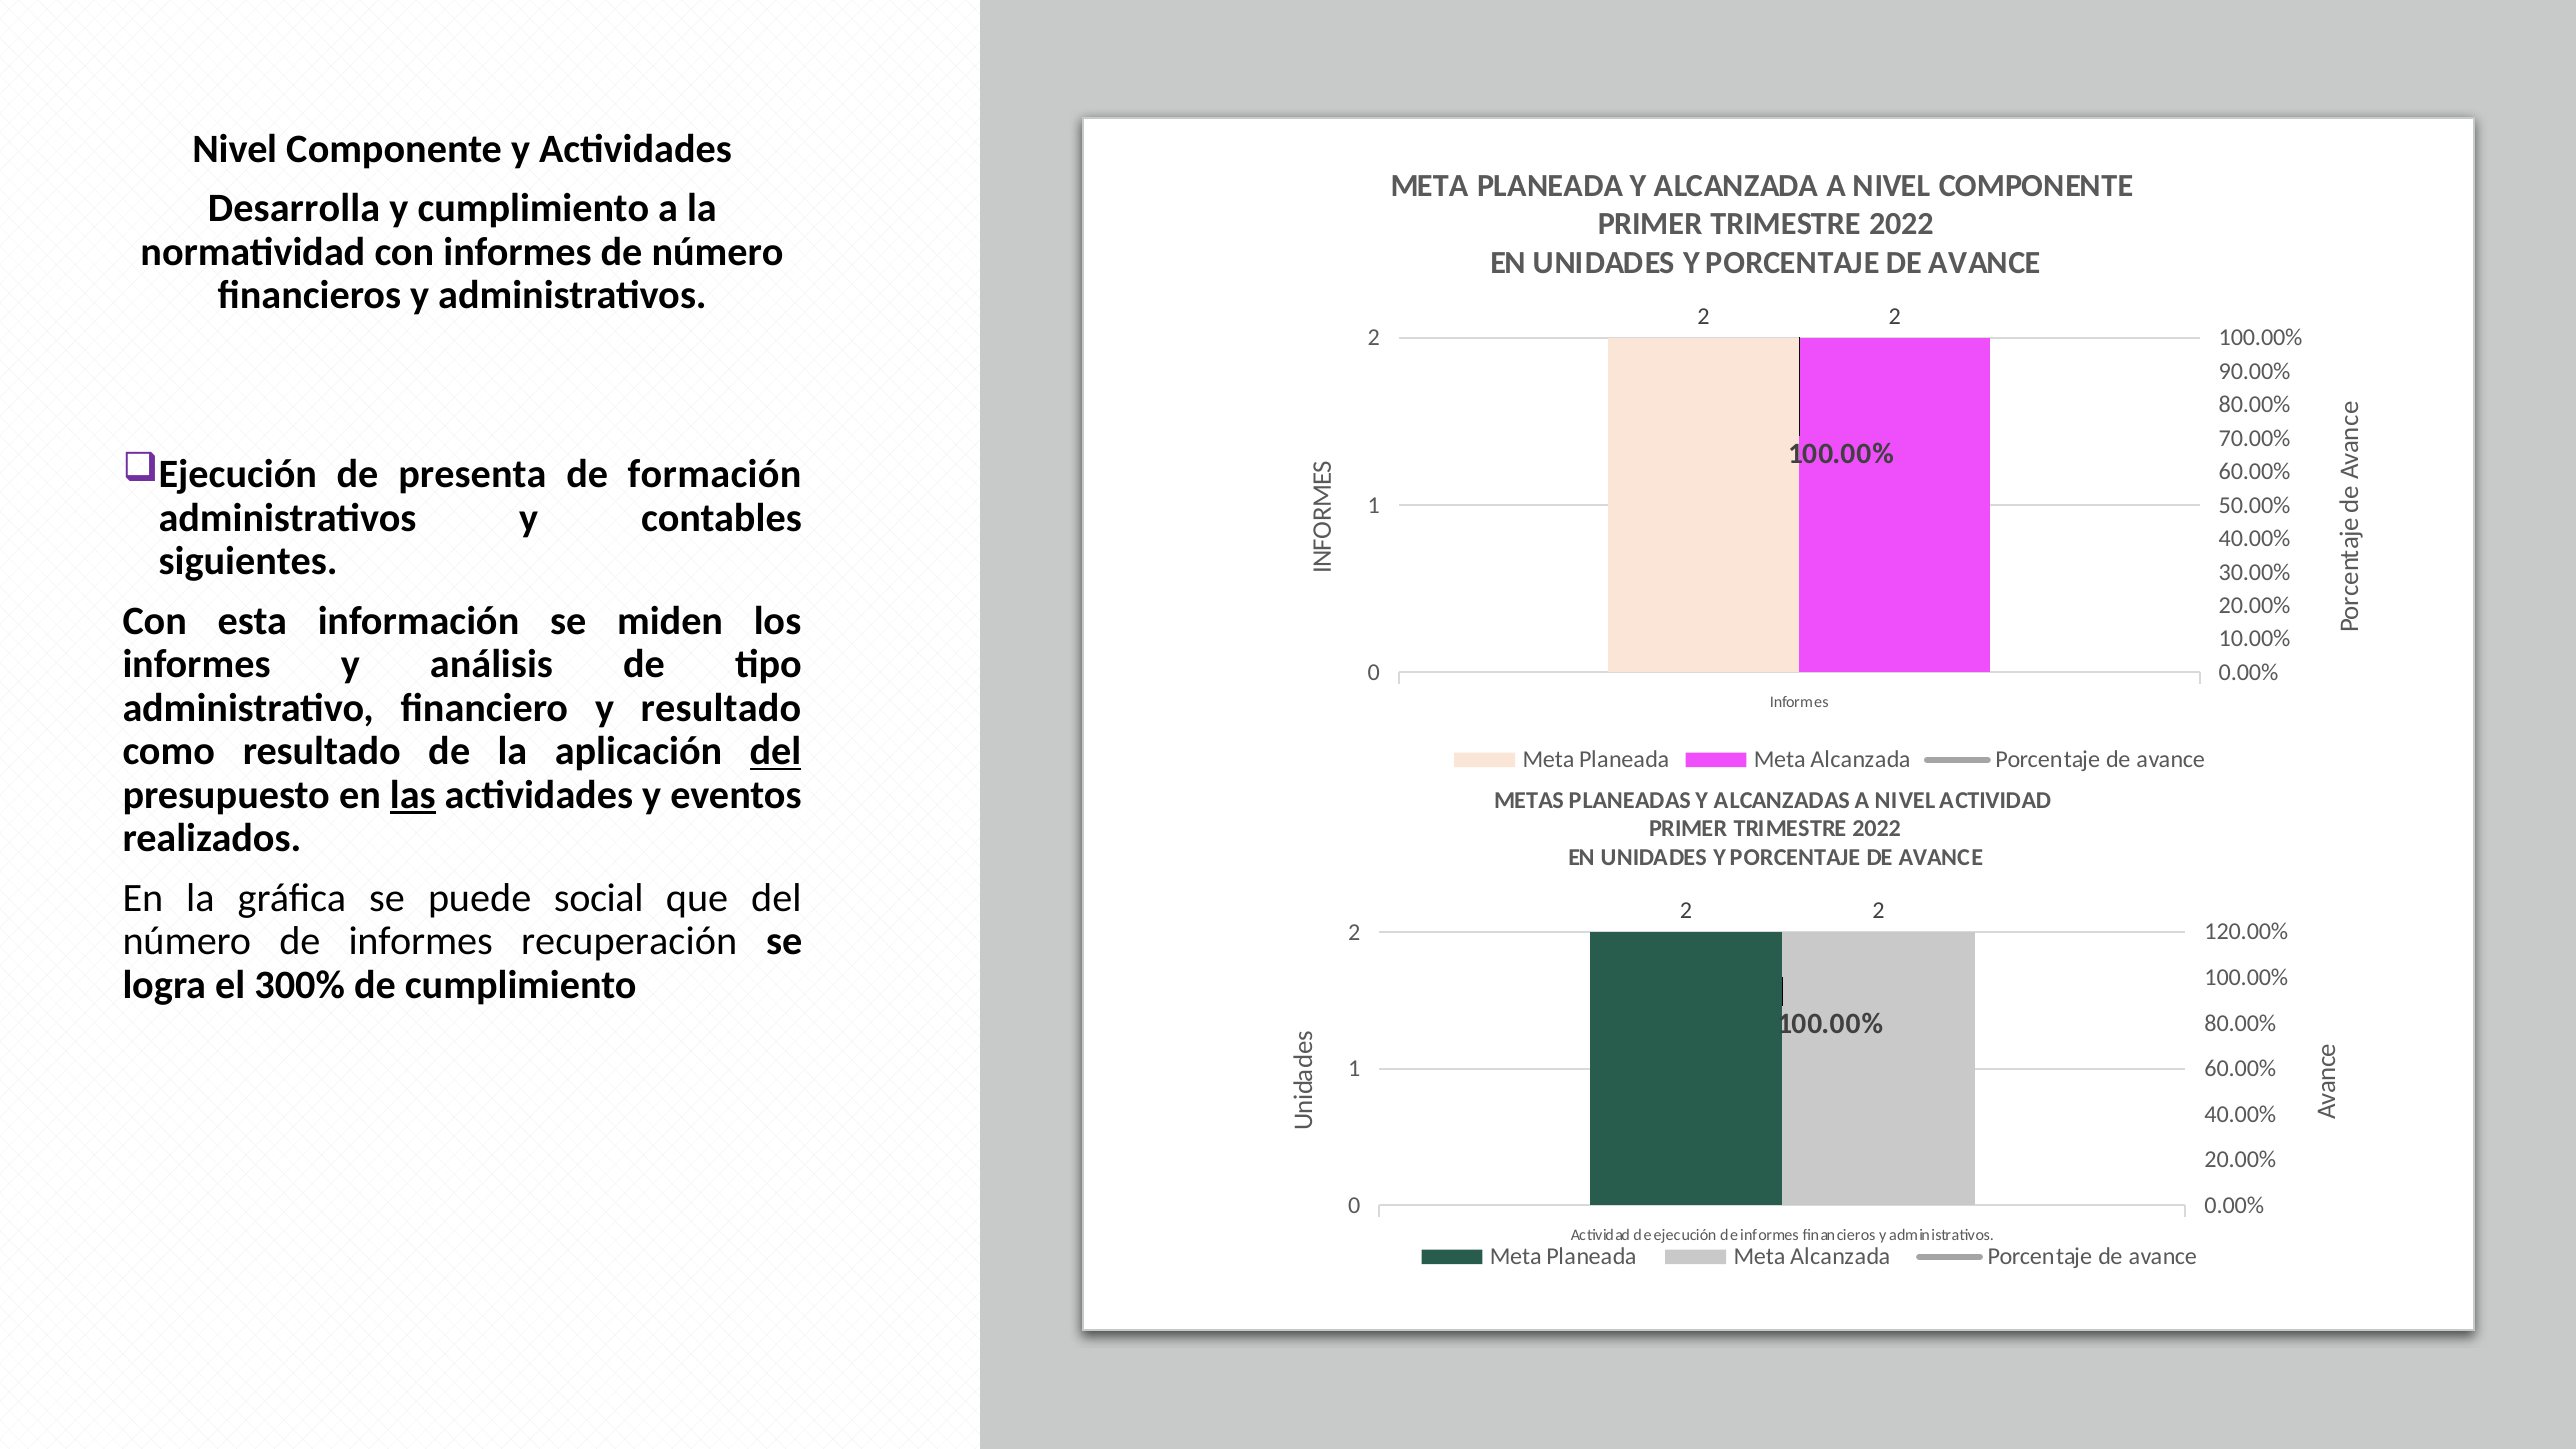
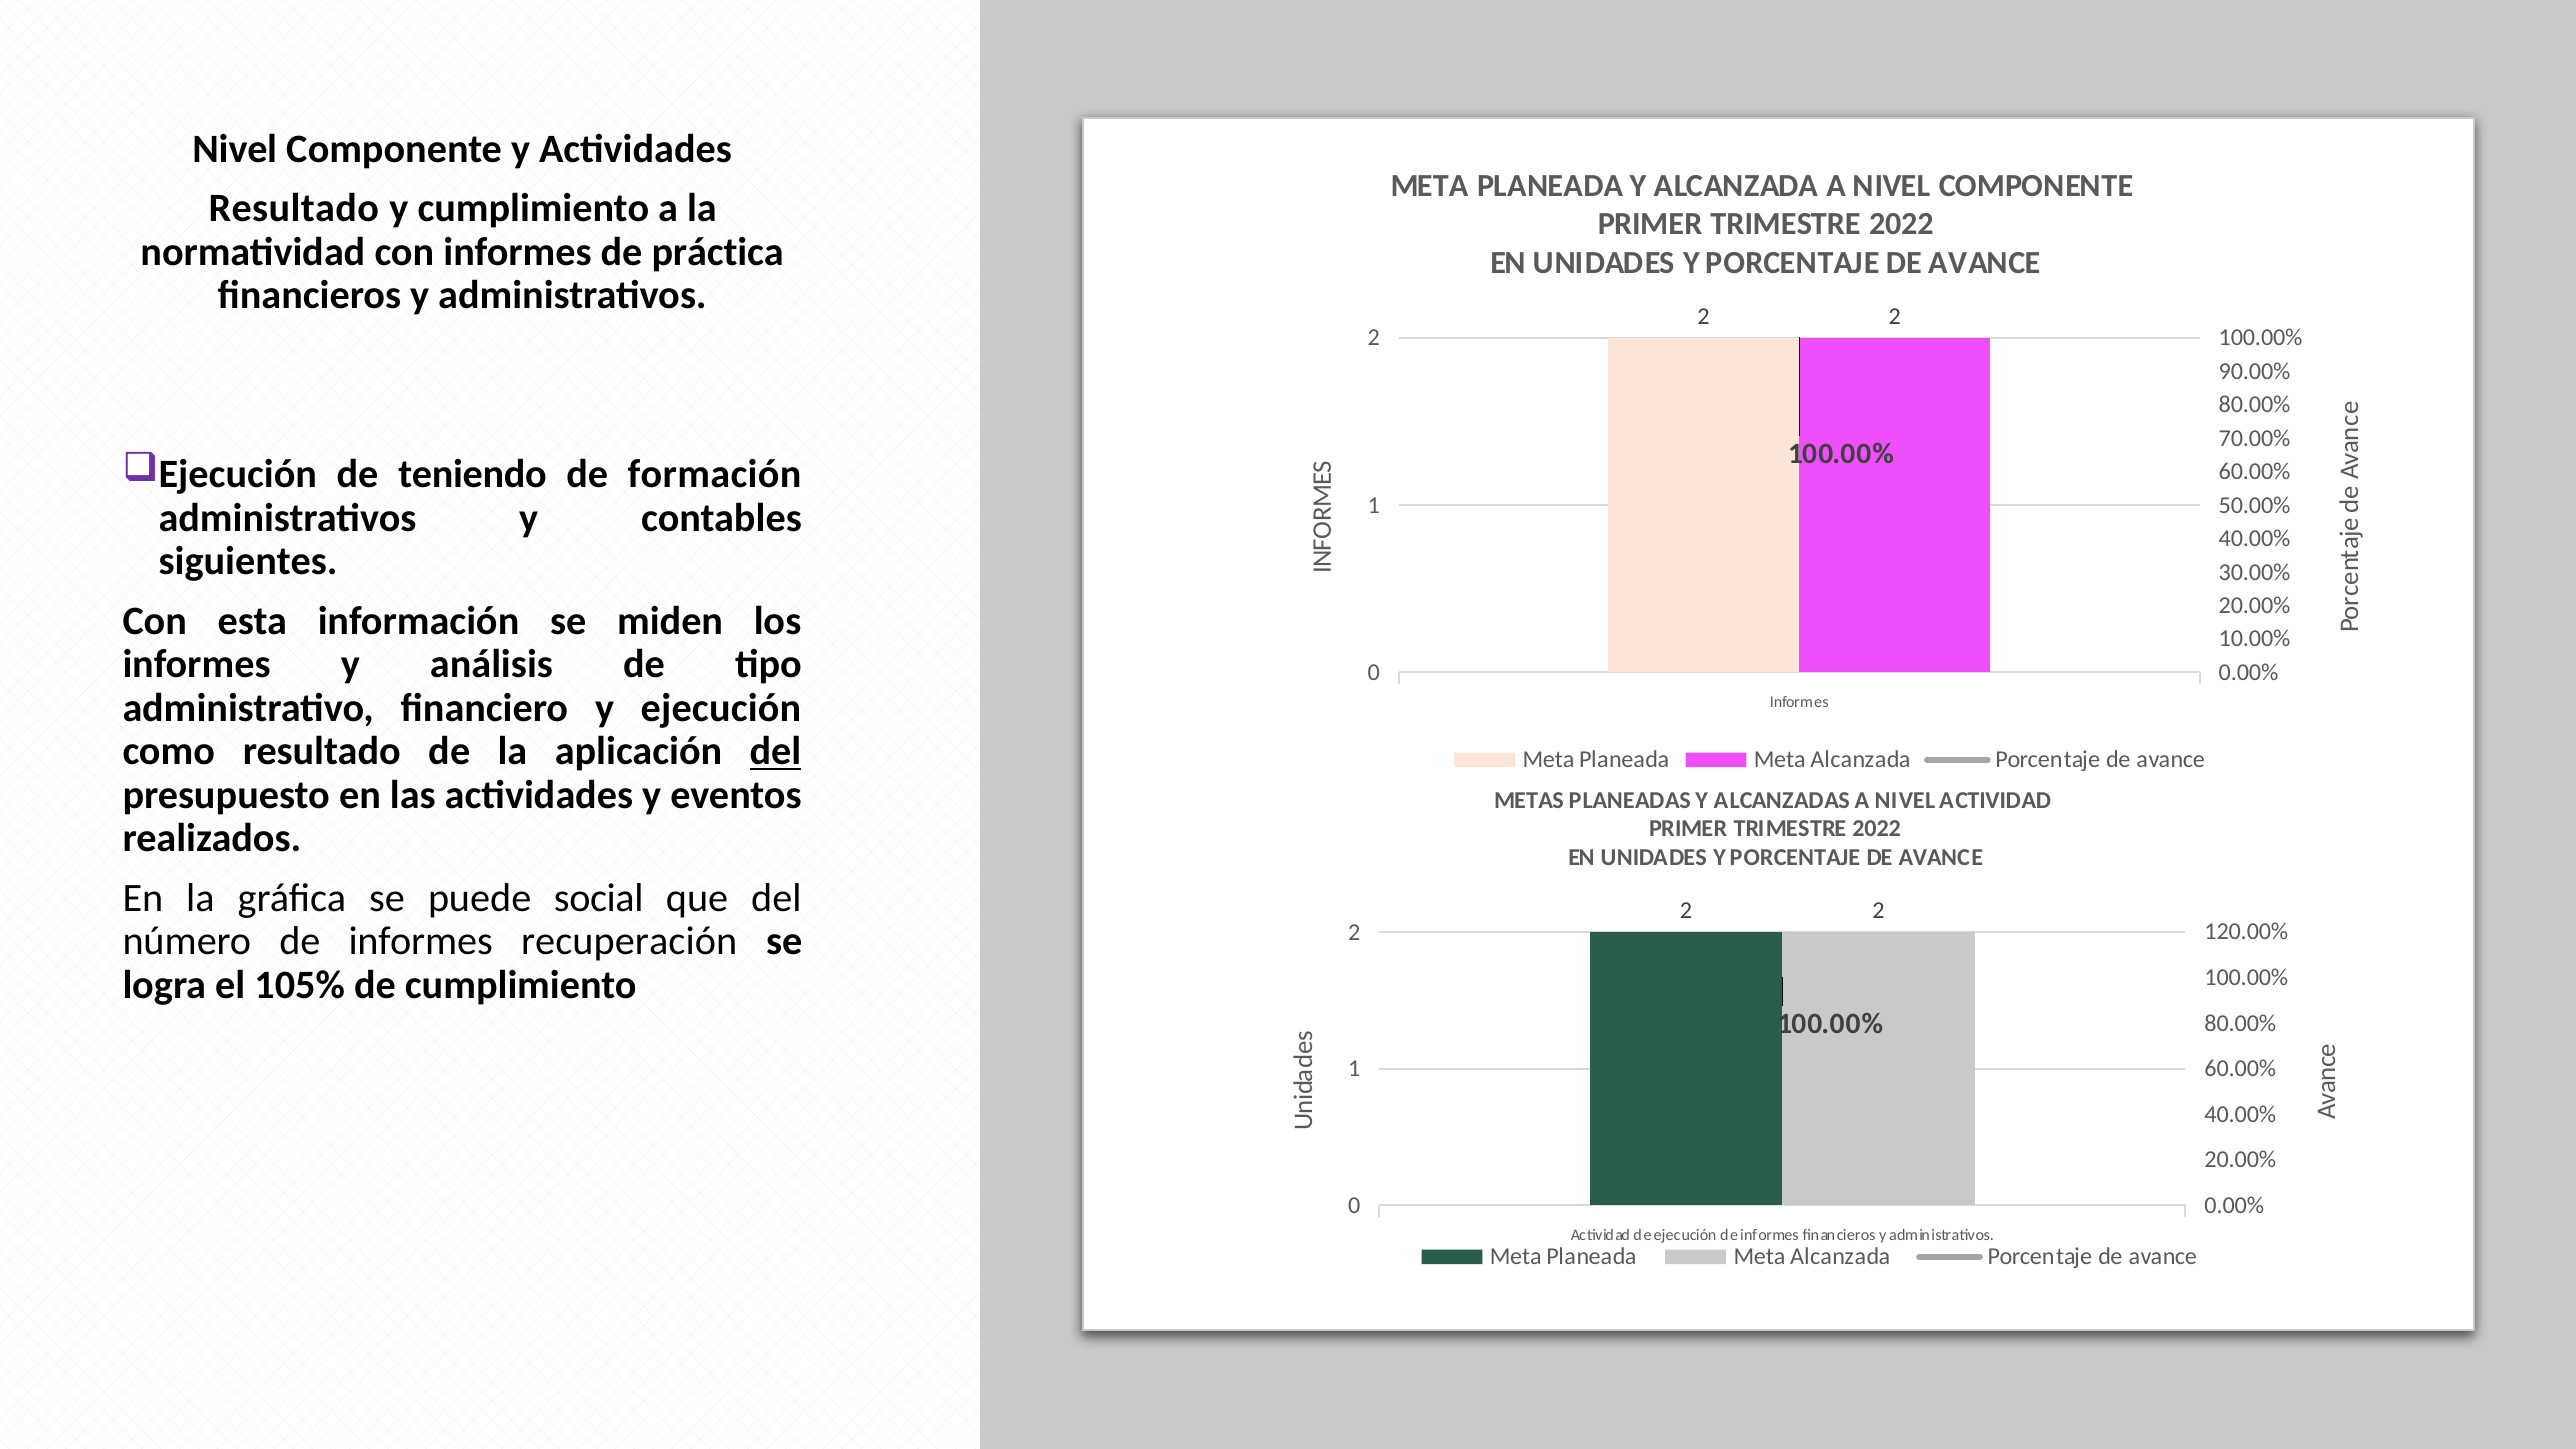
Desarrolla: Desarrolla -> Resultado (294, 209)
de número: número -> práctica (718, 252)
presenta: presenta -> teniendo (473, 474)
y resultado: resultado -> ejecución (721, 708)
las underline: present -> none (413, 795)
300%: 300% -> 105% (300, 985)
